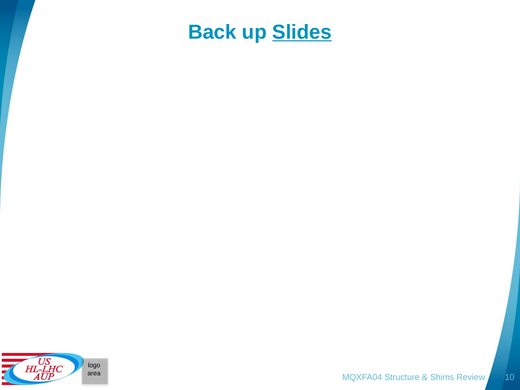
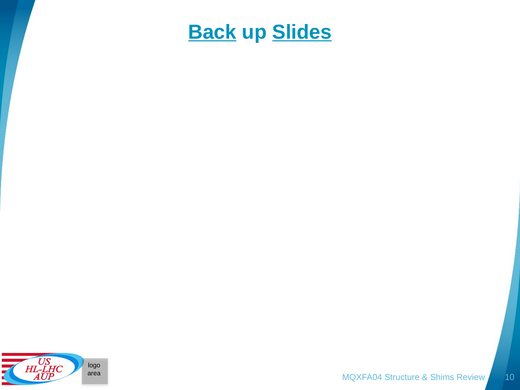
Back underline: none -> present (212, 32)
